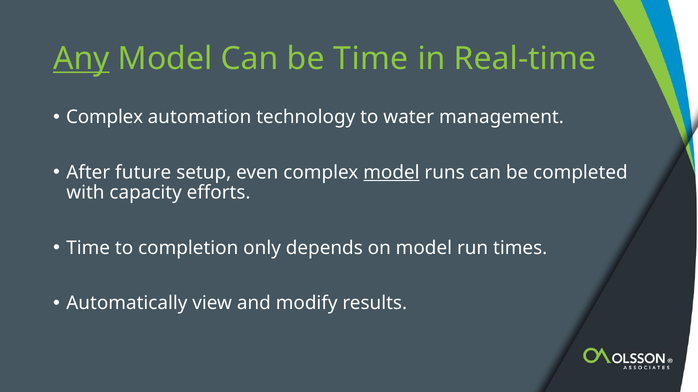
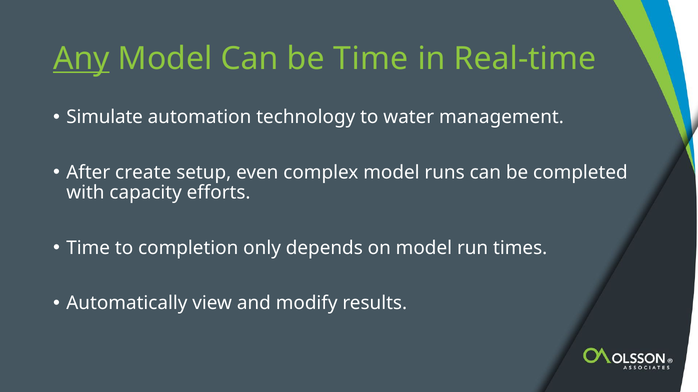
Complex: Complex -> Simulate (105, 117)
future: future -> create (143, 173)
model underline: present -> none (391, 173)
